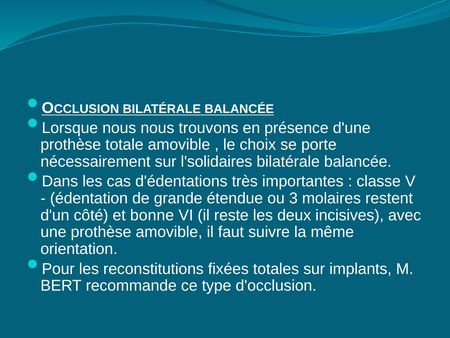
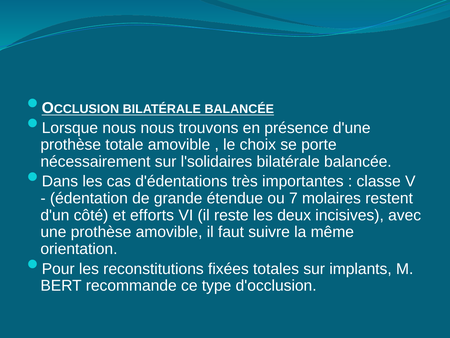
3: 3 -> 7 (293, 198)
bonne: bonne -> efforts (152, 215)
